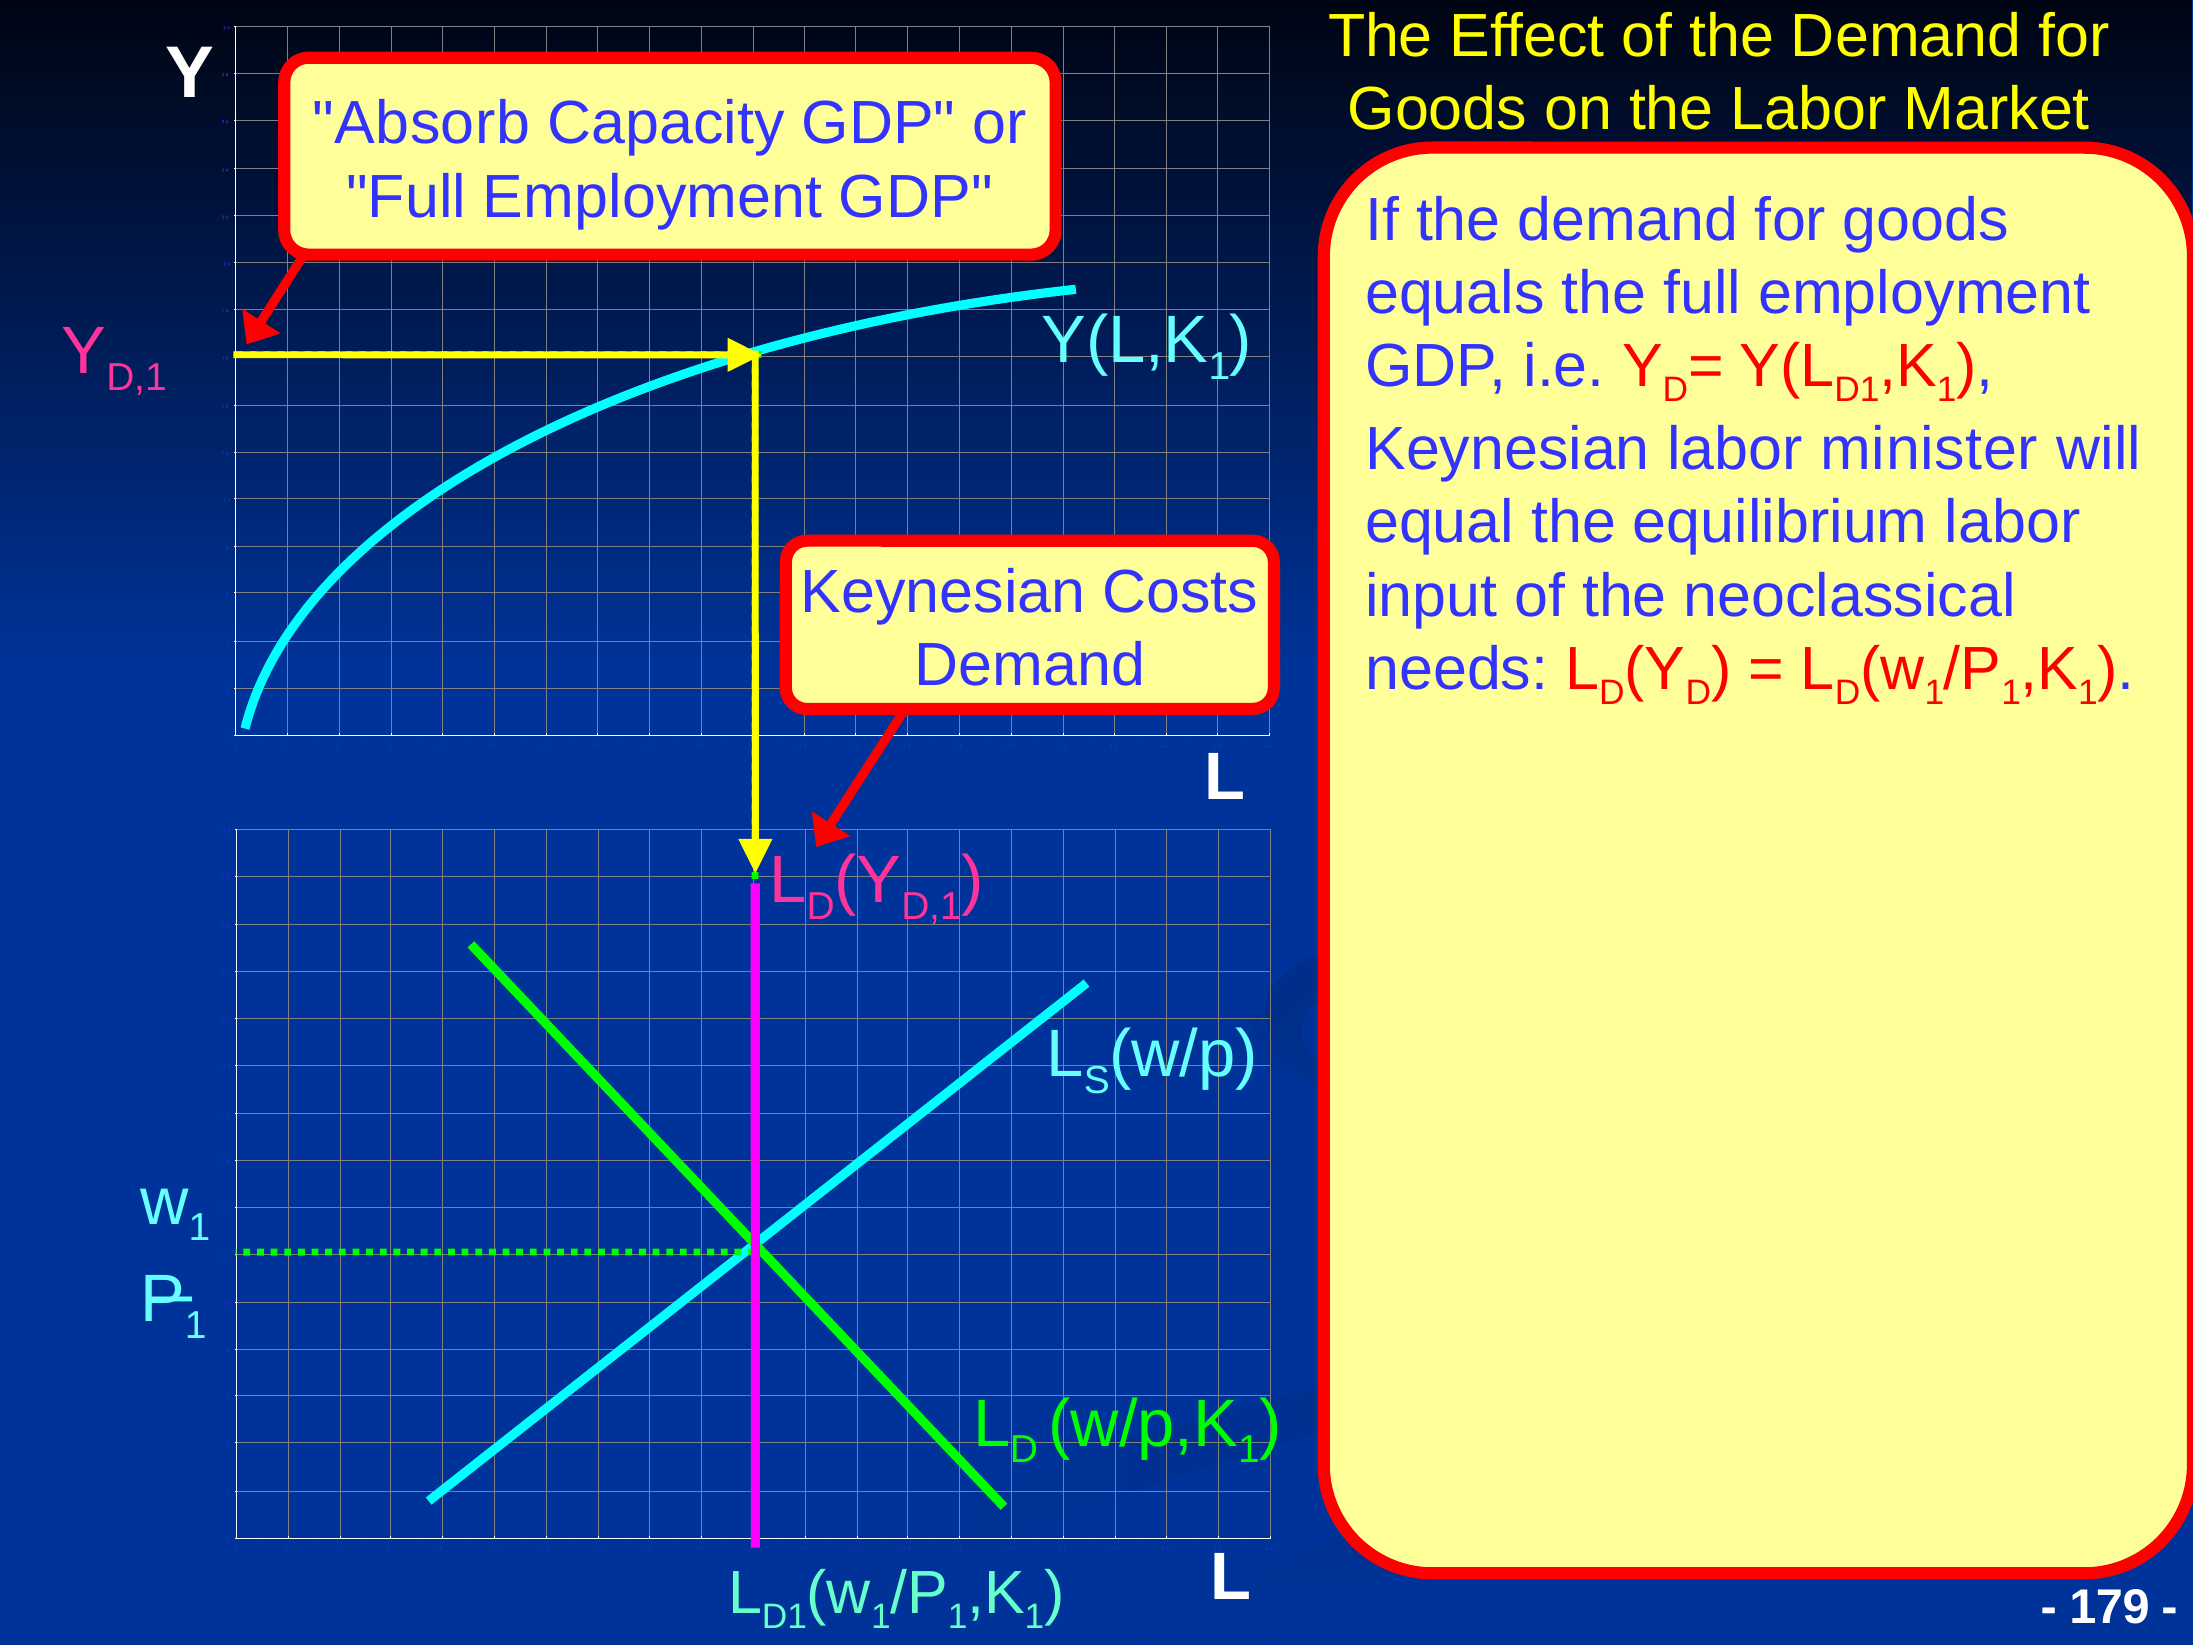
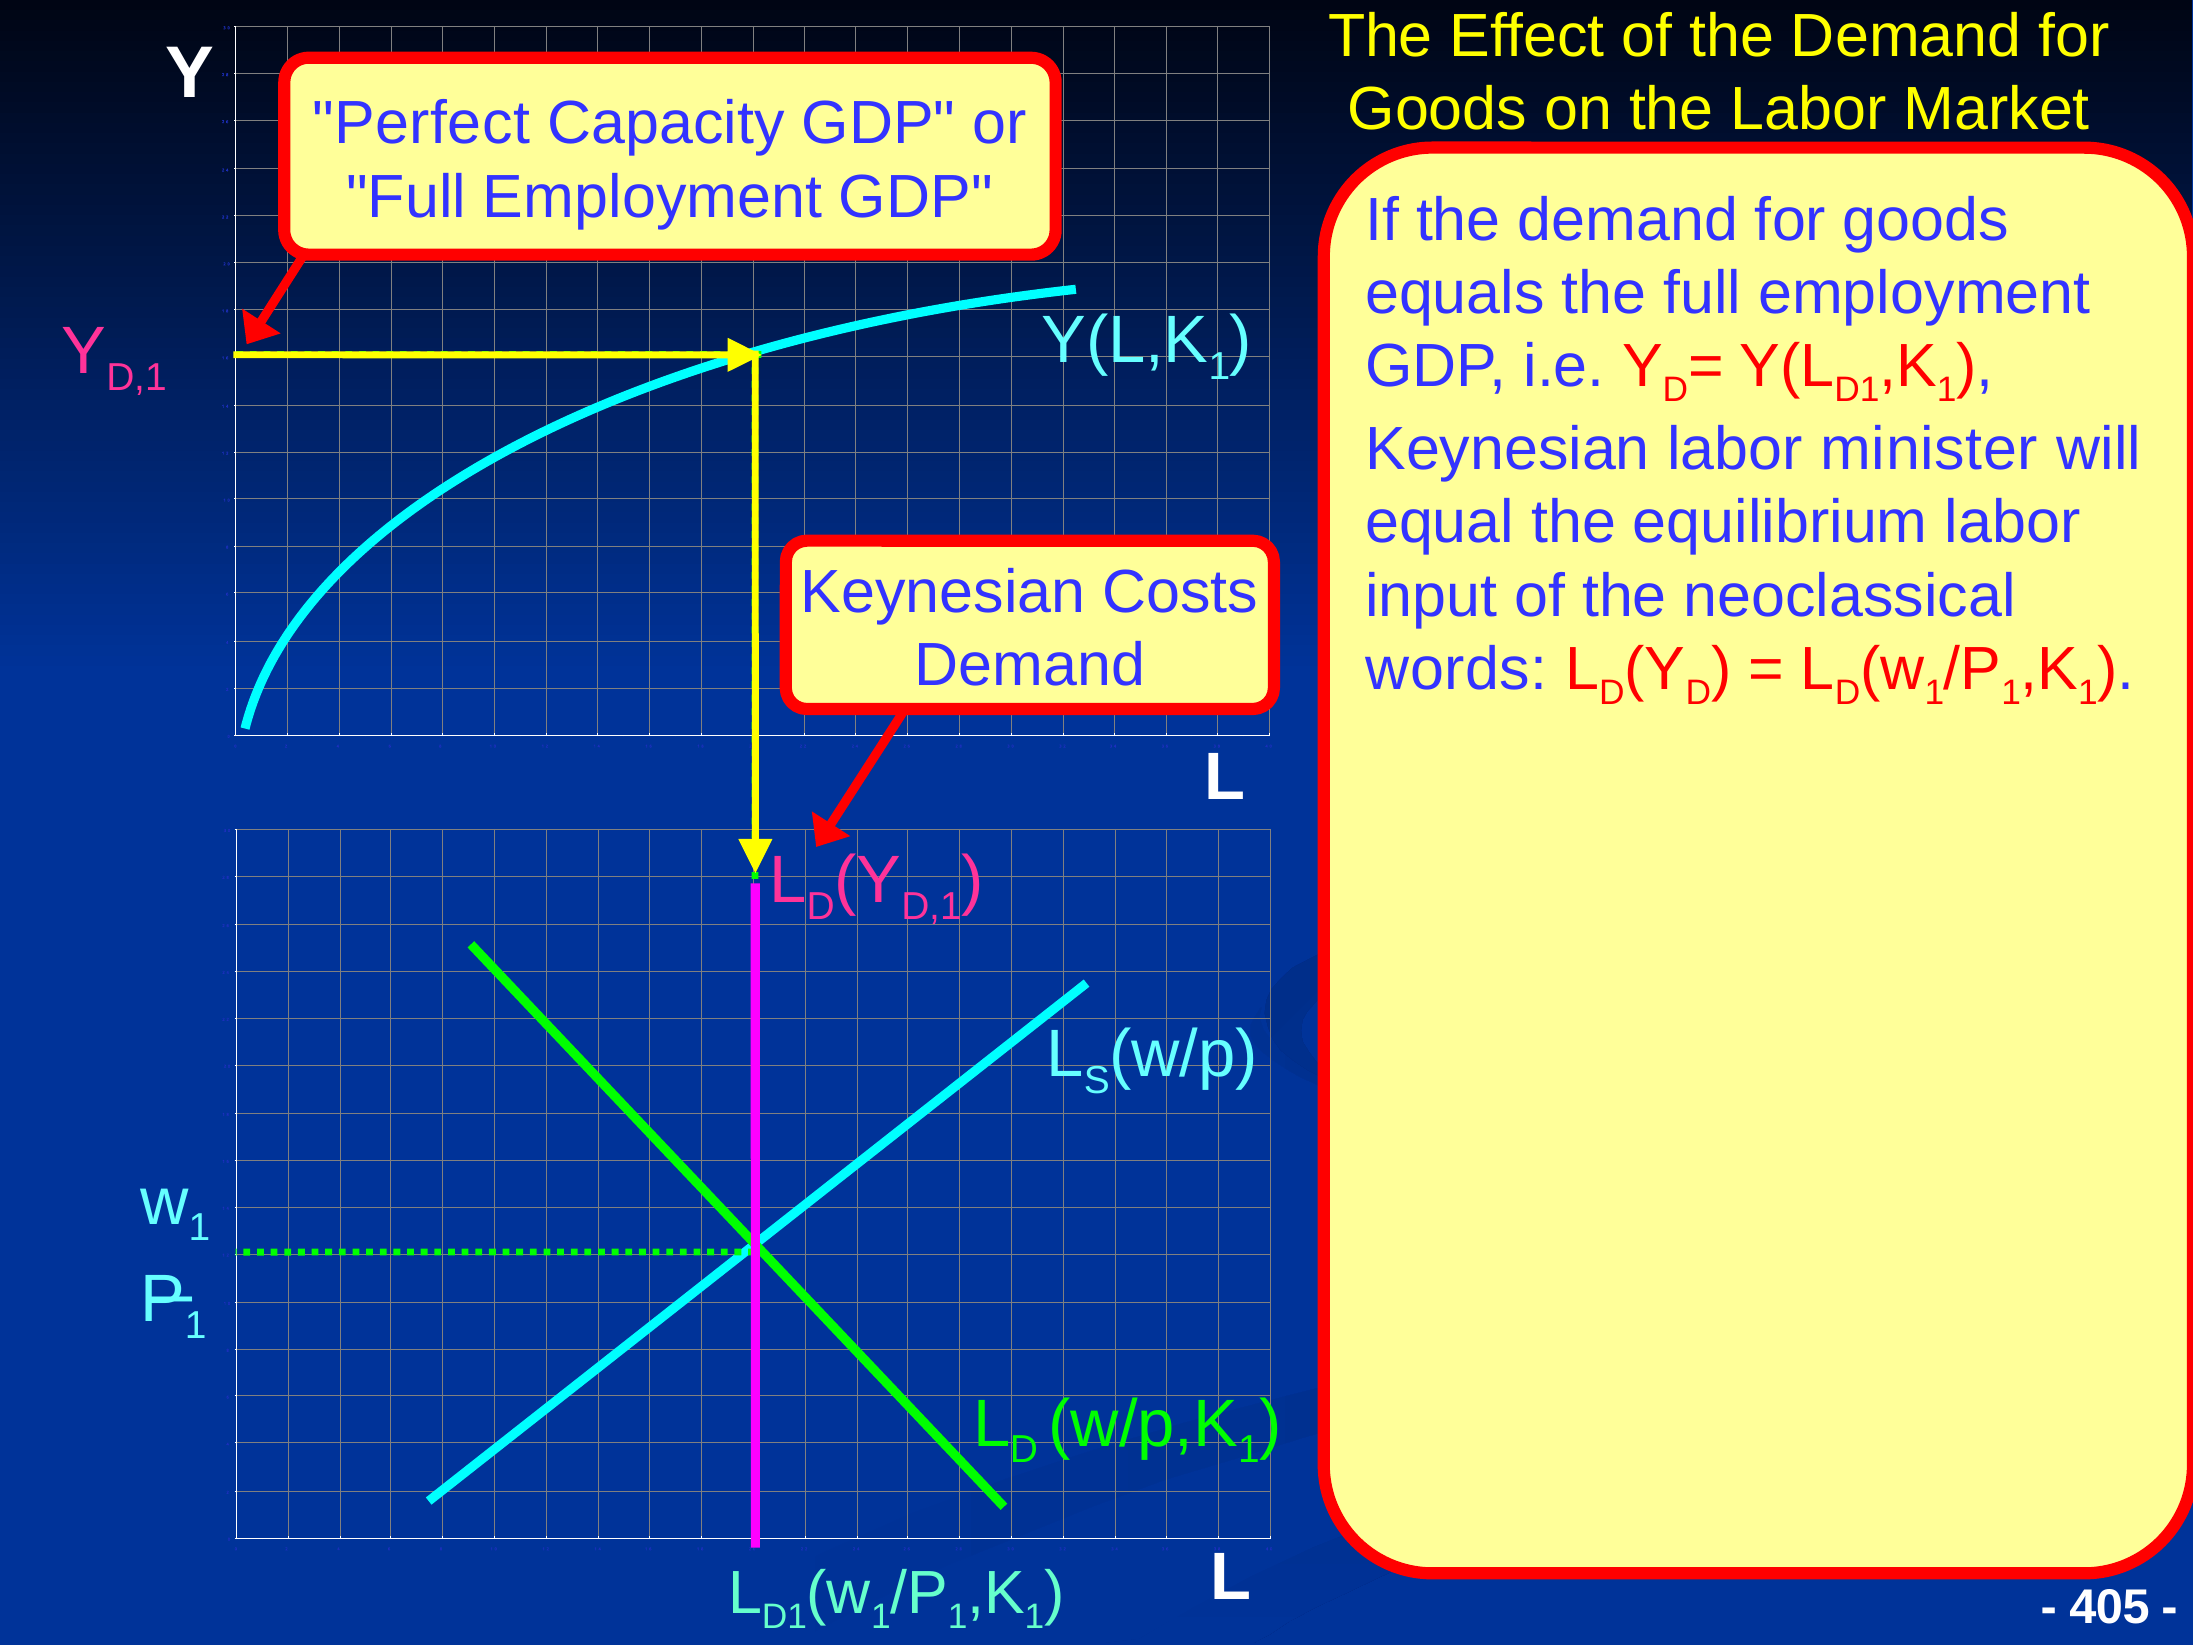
Absorb: Absorb -> Perfect (421, 124)
needs: needs -> words (1457, 669)
179: 179 -> 405 (2110, 1607)
